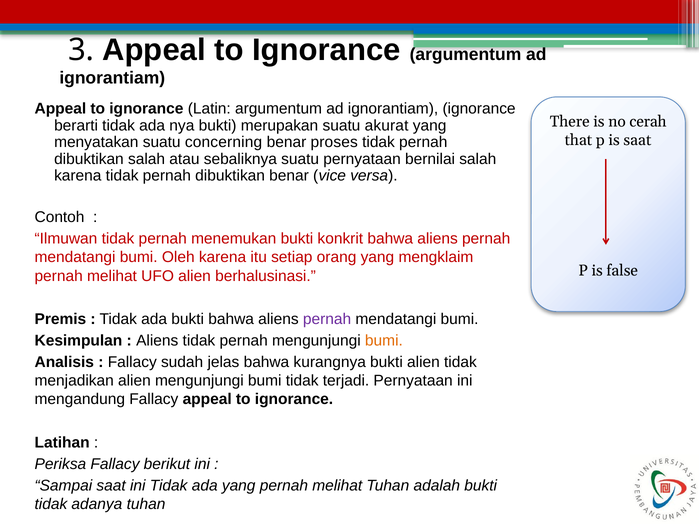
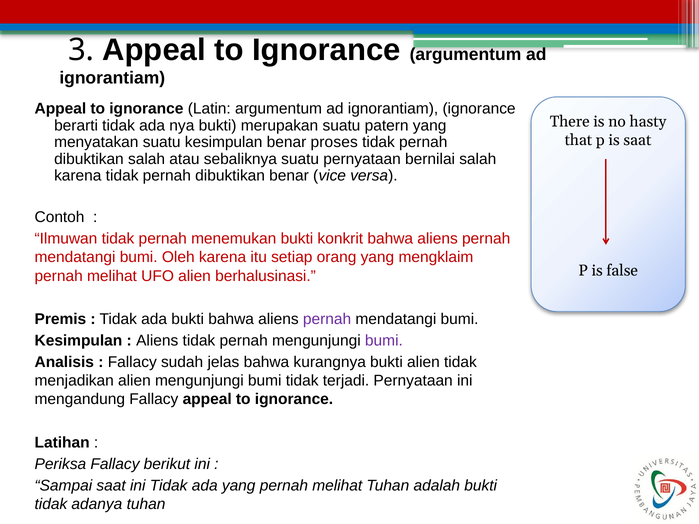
cerah: cerah -> hasty (648, 122)
akurat: akurat -> patern (387, 126)
suatu concerning: concerning -> kesimpulan (224, 142)
bumi colour: orange -> purple (384, 341)
